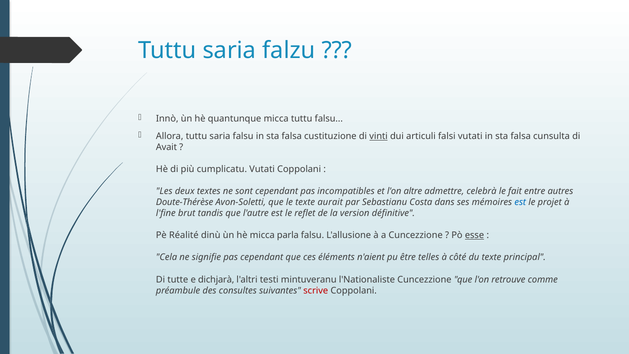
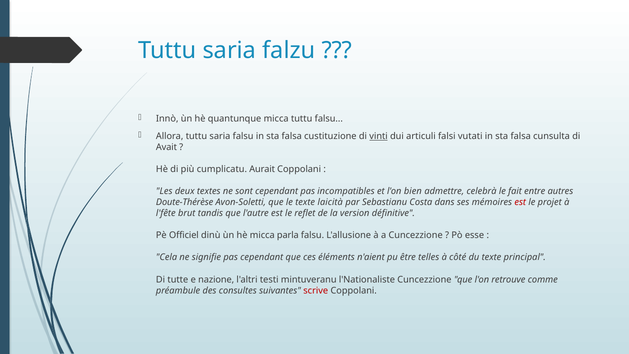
cumplicatu Vutati: Vutati -> Aurait (262, 169)
altre: altre -> bien (413, 191)
aurait: aurait -> laicità (330, 202)
est colour: blue -> red (520, 202)
l'fine: l'fine -> l'fête (166, 213)
Réalité: Réalité -> Officiel (184, 235)
esse underline: present -> none (474, 235)
dichjarà: dichjarà -> nazione (216, 279)
